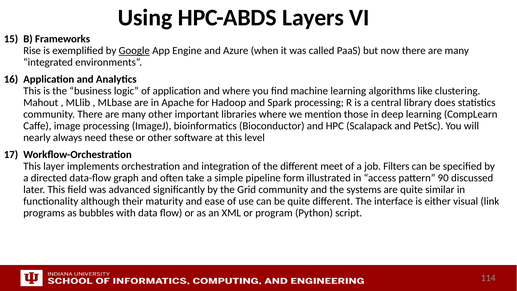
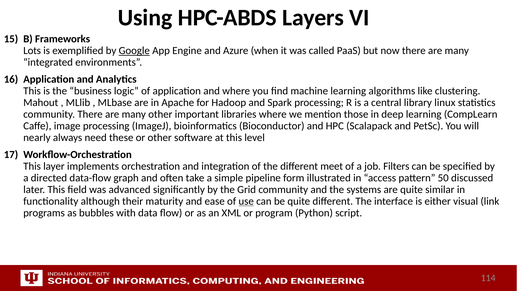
Rise: Rise -> Lots (32, 51)
does: does -> linux (445, 103)
90: 90 -> 50 (443, 178)
use underline: none -> present (246, 201)
